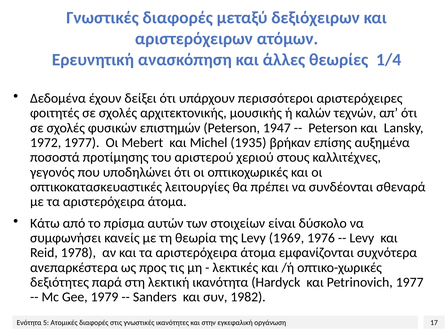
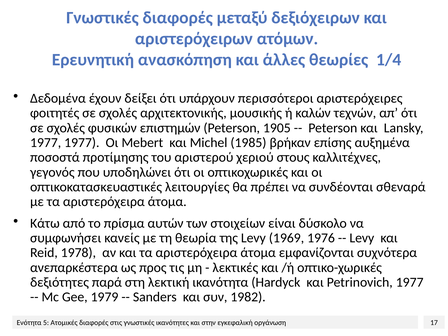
1947: 1947 -> 1905 (277, 128)
1972: 1972 -> 1977 (46, 143)
1935: 1935 -> 1985 (248, 143)
